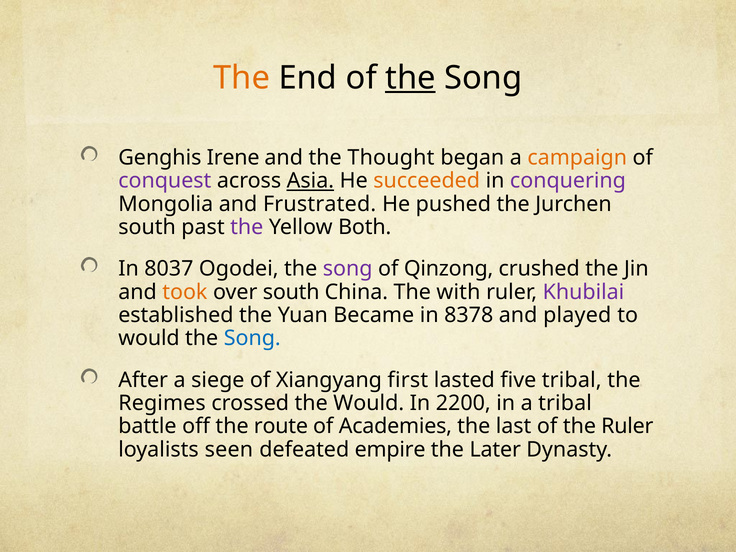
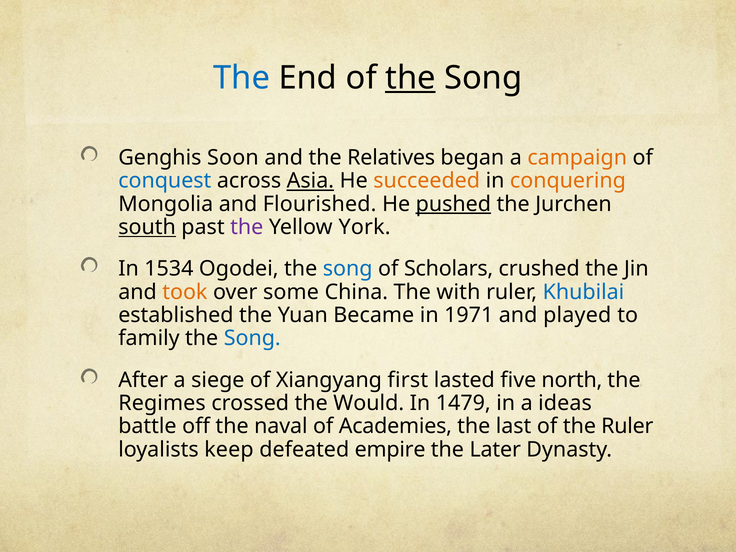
The colour: orange -> blue (242, 78)
Irene: Irene -> Soon (233, 158)
Thought: Thought -> Relatives (391, 158)
conquest colour: purple -> blue (165, 181)
conquering colour: purple -> orange (568, 181)
Frustrated: Frustrated -> Flourished (320, 204)
pushed underline: none -> present (453, 204)
south underline: none -> present (147, 227)
Both: Both -> York (365, 227)
8037: 8037 -> 1534 (169, 269)
song colour: purple -> blue (348, 269)
Qinzong: Qinzong -> Scholars (449, 269)
over south: south -> some (291, 292)
Khubilai colour: purple -> blue (583, 292)
8378: 8378 -> 1971 (469, 315)
would: would -> family (149, 338)
five tribal: tribal -> north (572, 380)
2200: 2200 -> 1479 (463, 403)
a tribal: tribal -> ideas (565, 403)
route: route -> naval (281, 426)
seen: seen -> keep (229, 450)
